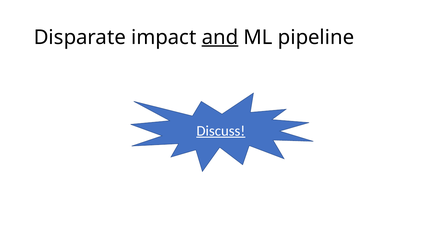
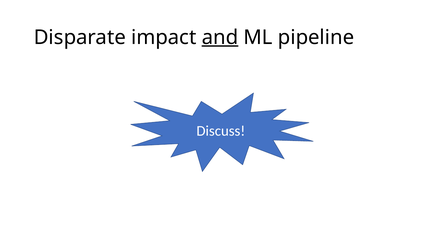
Discuss underline: present -> none (221, 131)
